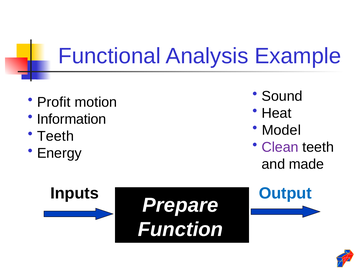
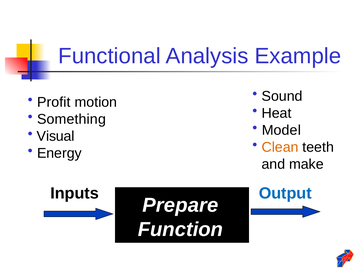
Information: Information -> Something (71, 119)
Teeth: Teeth -> Visual (56, 136)
Clean colour: purple -> orange (280, 147)
made: made -> make (306, 164)
